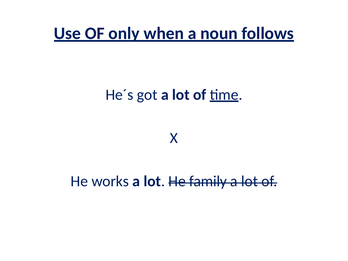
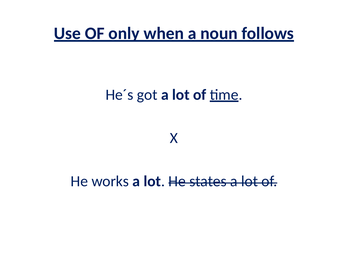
family: family -> states (208, 181)
